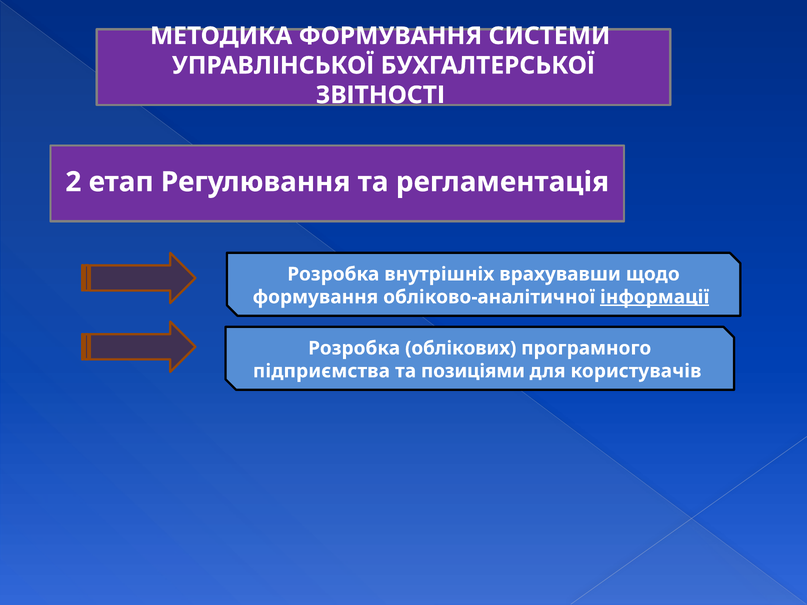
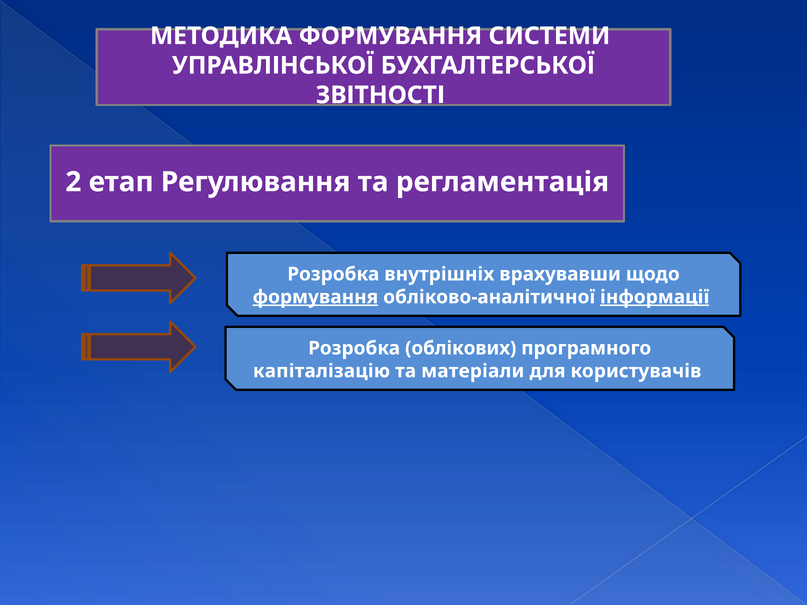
формування underline: none -> present (315, 297)
підприємства: підприємства -> капіталізацію (321, 371)
позиціями: позиціями -> матеріали (473, 371)
